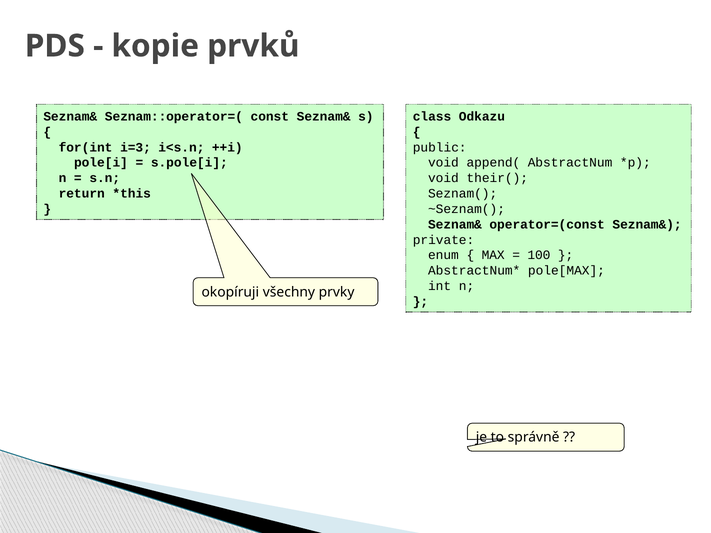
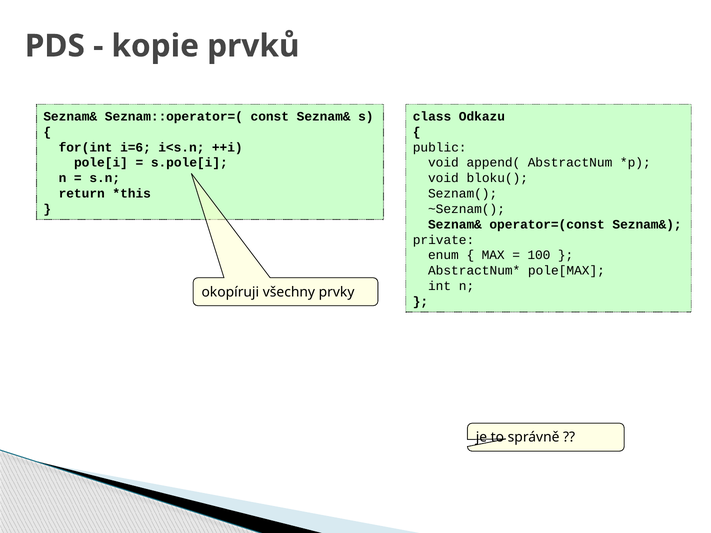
i=3: i=3 -> i=6 (135, 147)
their(: their( -> bloku( (497, 178)
